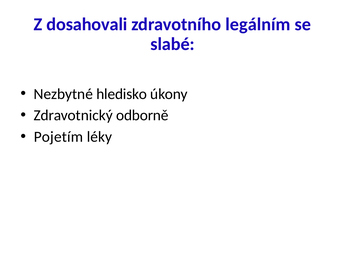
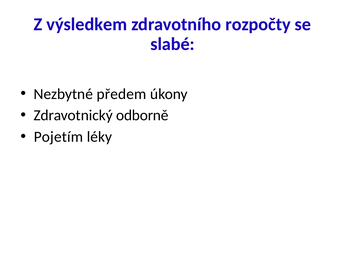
dosahovali: dosahovali -> výsledkem (87, 24)
legálním: legálním -> rozpočty (258, 24)
hledisko: hledisko -> předem (122, 94)
